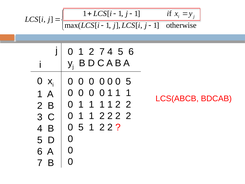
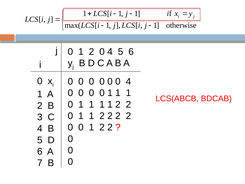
1 2 7: 7 -> 0 (102, 52)
0 0 5: 5 -> 4 (128, 81)
5: 5 -> 0 (81, 127)
